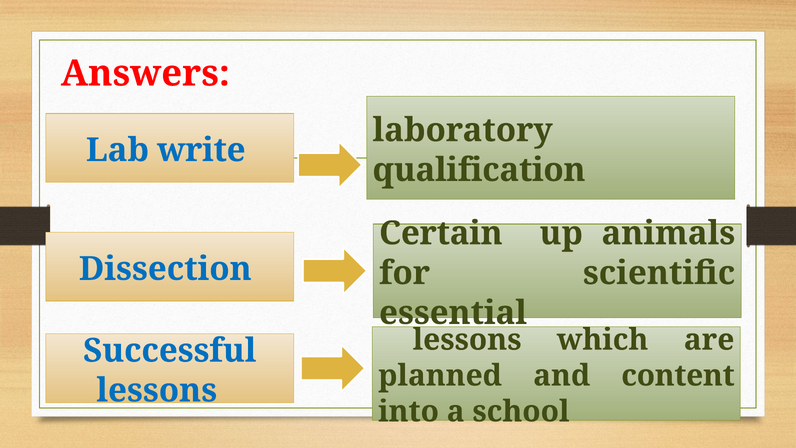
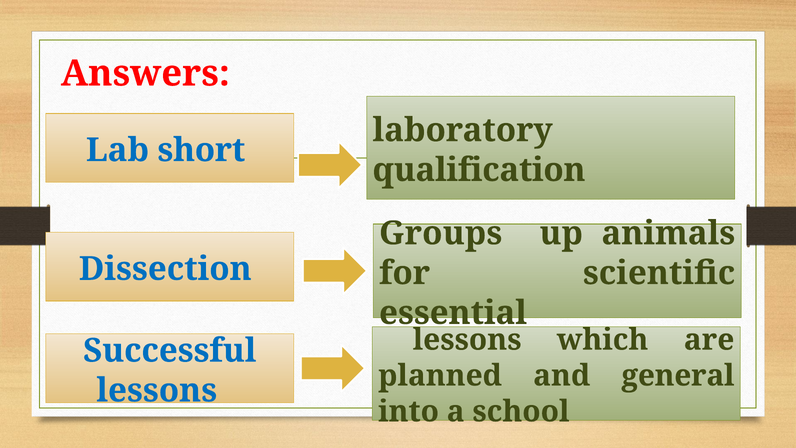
write: write -> short (201, 150)
Certain: Certain -> Groups (441, 233)
content: content -> general (678, 375)
